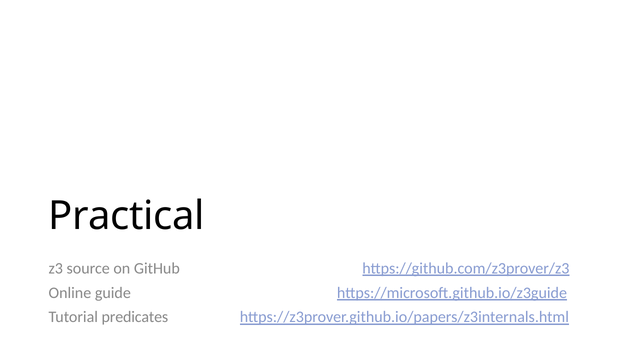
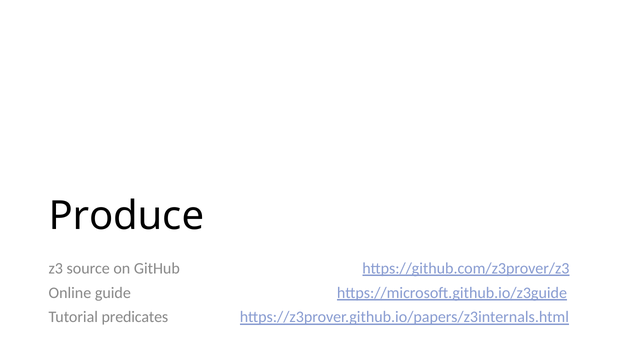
Practical: Practical -> Produce (126, 216)
